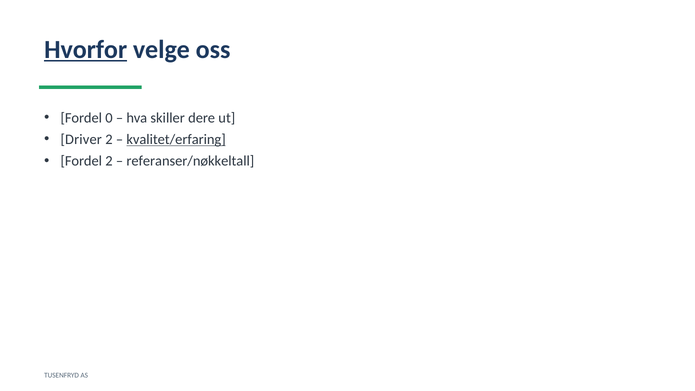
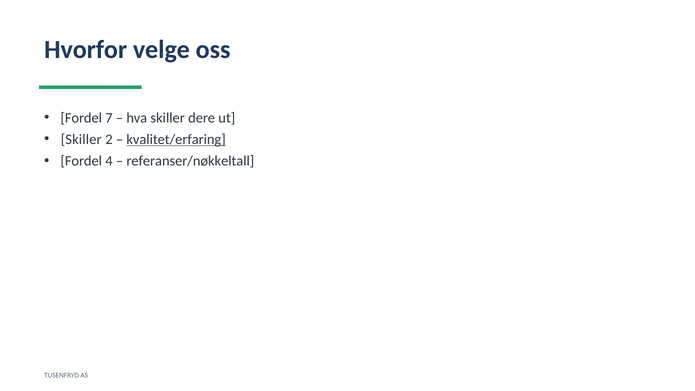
Hvorfor underline: present -> none (86, 50)
0: 0 -> 7 (109, 118)
Driver: Driver -> Skiller (81, 139)
Fordel 2: 2 -> 4 (109, 161)
